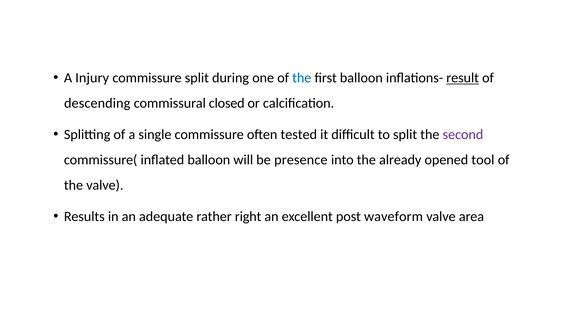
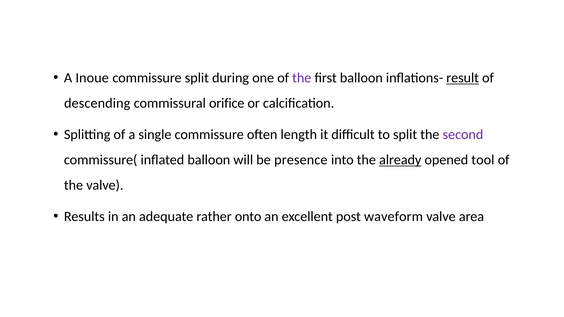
Injury: Injury -> Inoue (92, 78)
the colour: blue -> purple (302, 78)
closed: closed -> orifice (227, 103)
tested: tested -> length (299, 135)
already underline: none -> present (400, 160)
right: right -> onto (248, 217)
